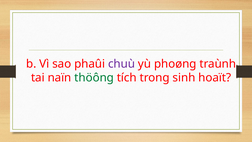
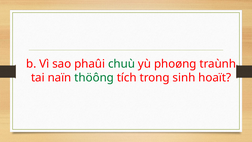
chuù colour: purple -> green (122, 64)
